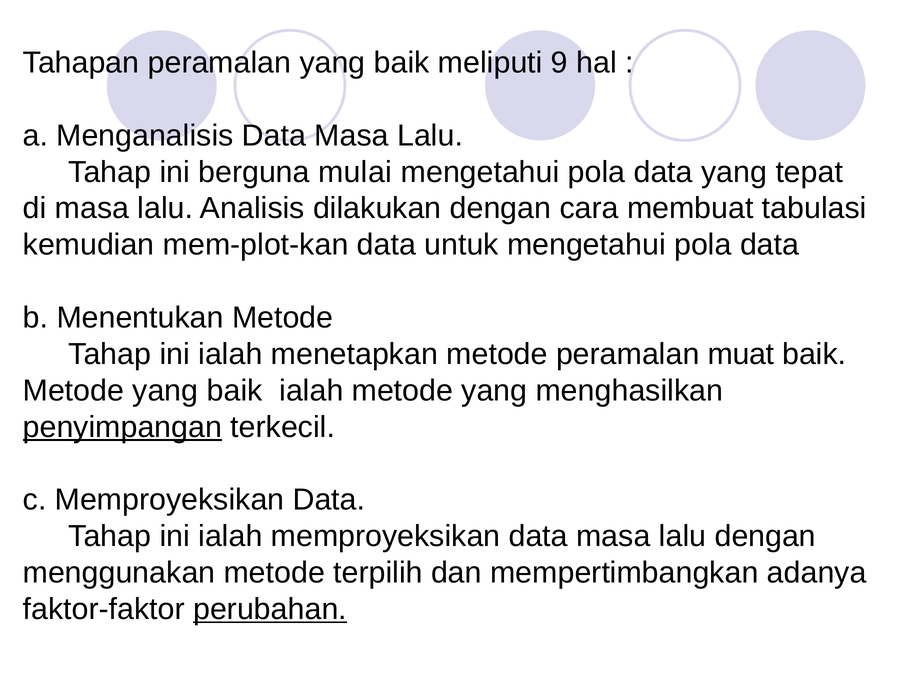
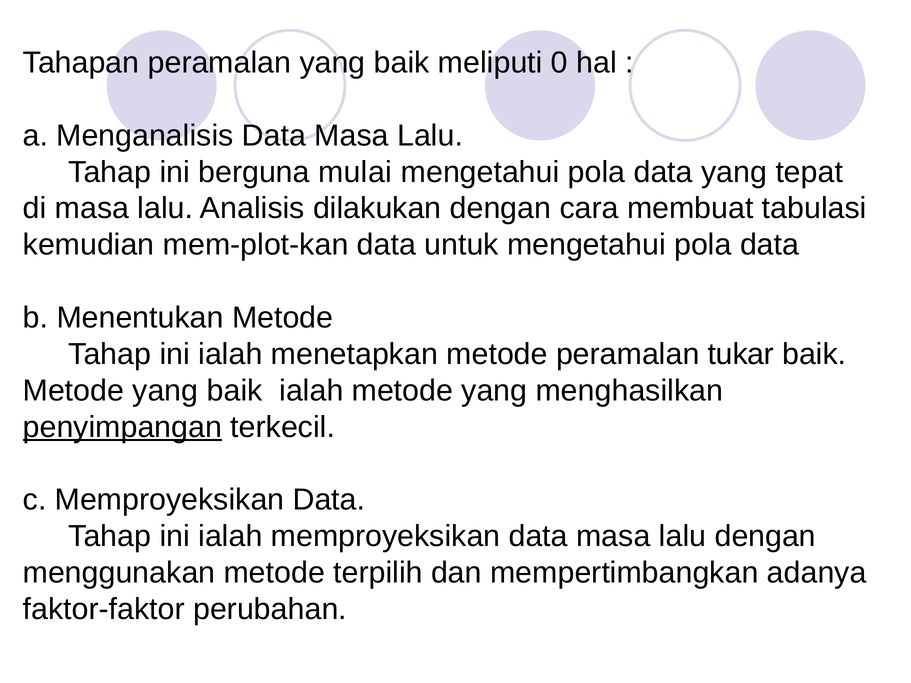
9: 9 -> 0 (559, 63)
muat: muat -> tukar (741, 354)
perubahan underline: present -> none (270, 609)
